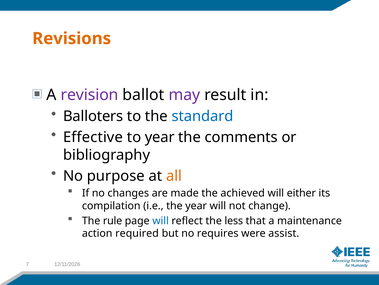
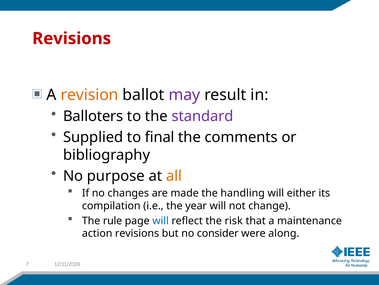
Revisions colour: orange -> red (72, 38)
revision colour: purple -> orange (90, 95)
standard colour: blue -> purple (202, 116)
Effective: Effective -> Supplied (93, 137)
to year: year -> final (160, 137)
achieved: achieved -> handling (243, 193)
less: less -> risk (234, 220)
action required: required -> revisions (137, 233)
requires: requires -> consider (218, 233)
assist: assist -> along (284, 233)
